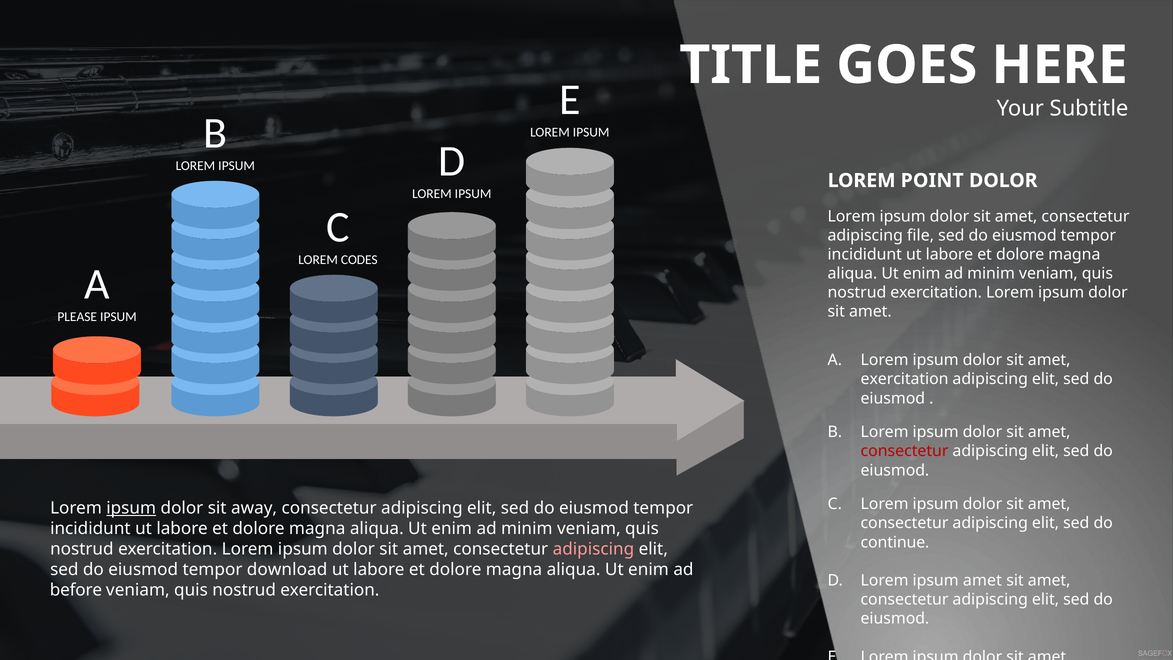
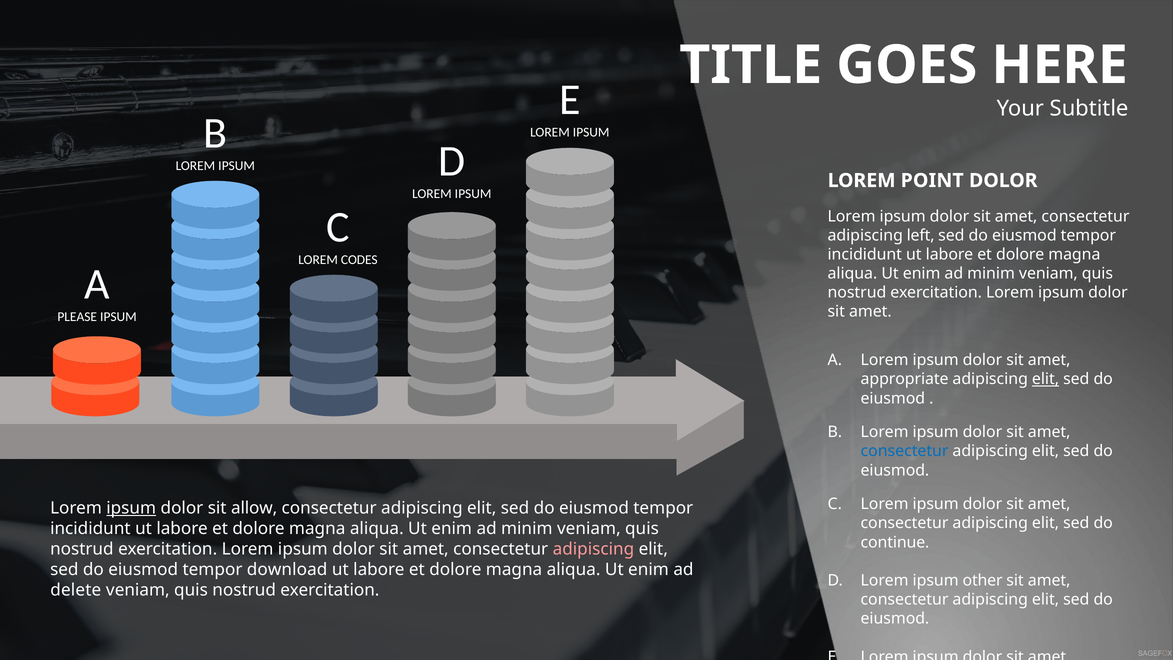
file: file -> left (921, 235)
exercitation: exercitation -> appropriate (905, 379)
elit underline: none -> present (1046, 379)
consectetur colour: red -> blue (905, 451)
away: away -> allow (254, 508)
ipsum amet: amet -> other (983, 580)
before: before -> delete (76, 590)
